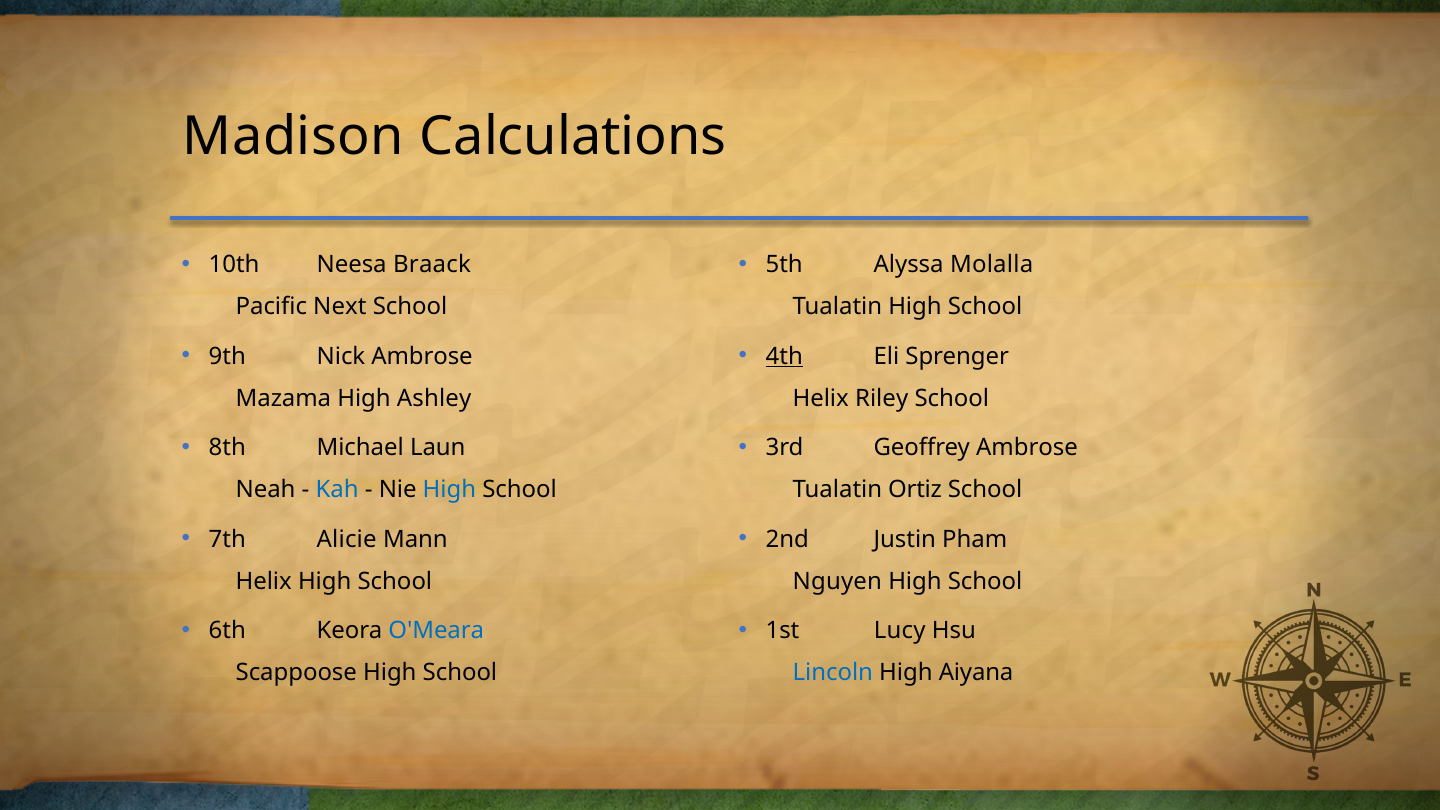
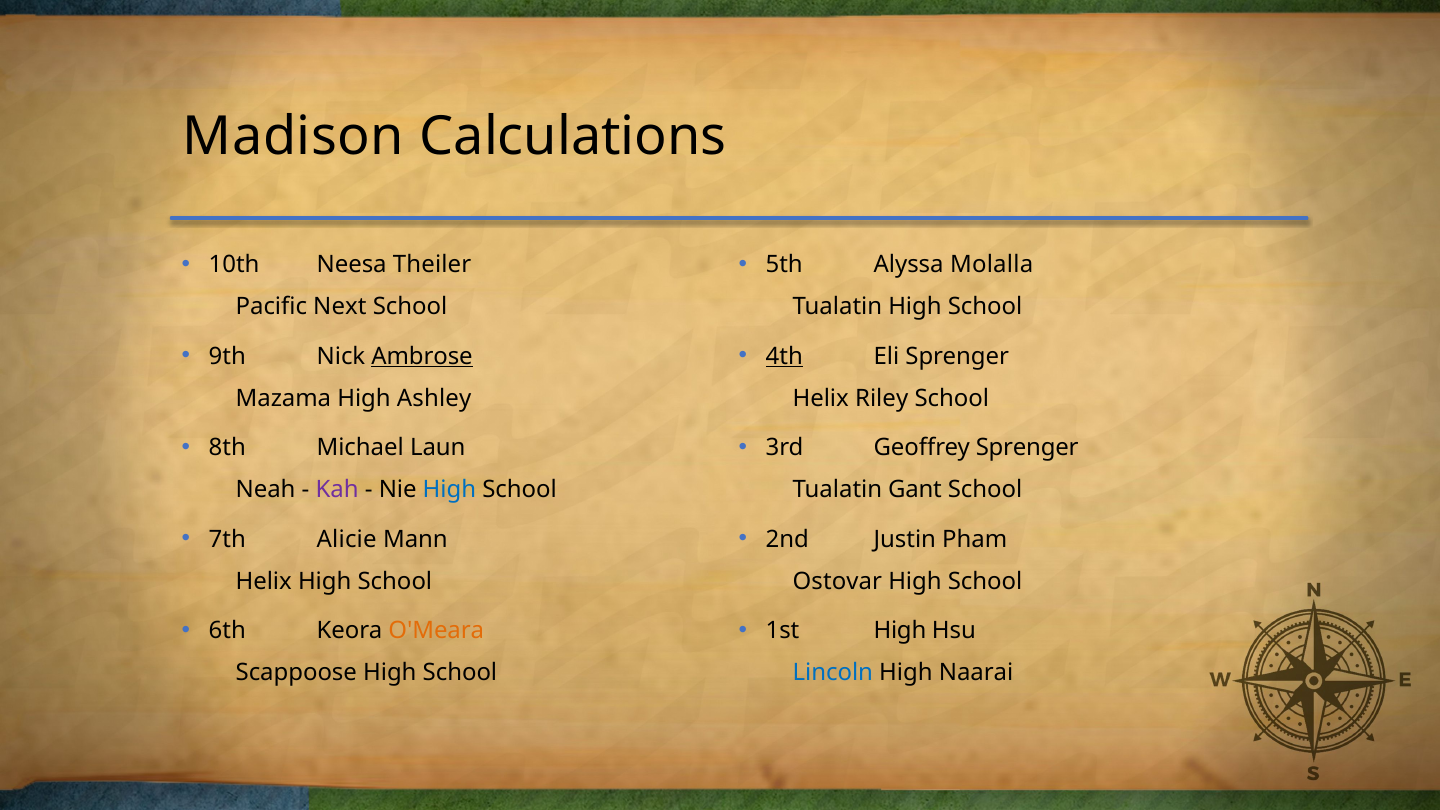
Braack: Braack -> Theiler (432, 265)
Ambrose underline: none -> present (422, 356)
Geoffrey Ambrose: Ambrose -> Sprenger (1027, 448)
Kah colour: blue -> purple (337, 490)
Ortiz: Ortiz -> Gant (915, 490)
Nguyen: Nguyen -> Ostovar (837, 581)
O'Meara colour: blue -> orange (436, 631)
1st Lucy: Lucy -> High (900, 631)
Aiyana: Aiyana -> Naarai (976, 673)
